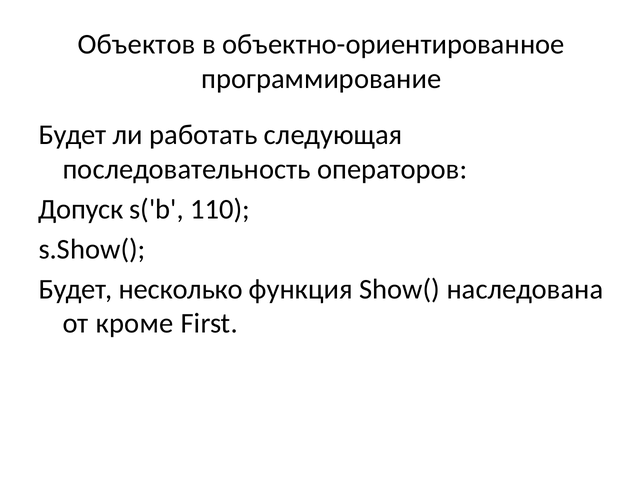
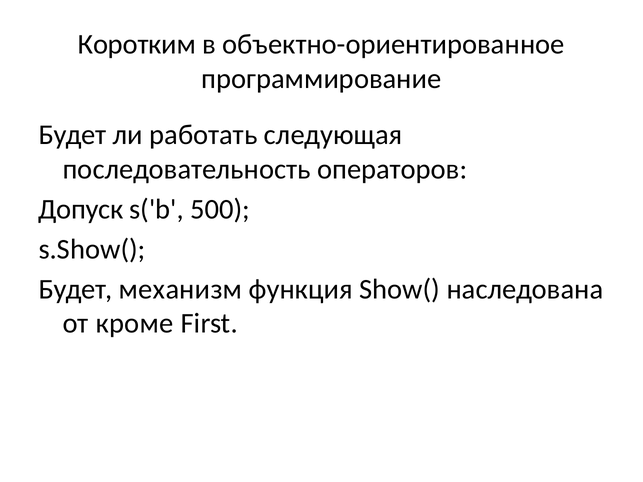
Объектов: Объектов -> Коротким (137, 44)
110: 110 -> 500 (220, 209)
несколько: несколько -> механизм (181, 289)
